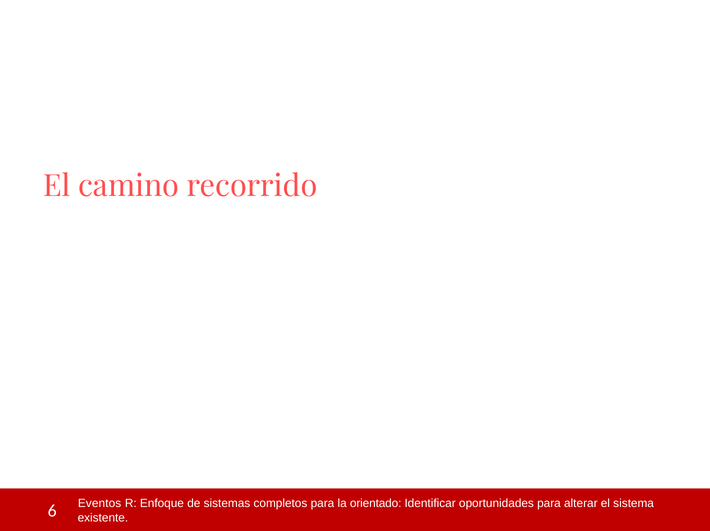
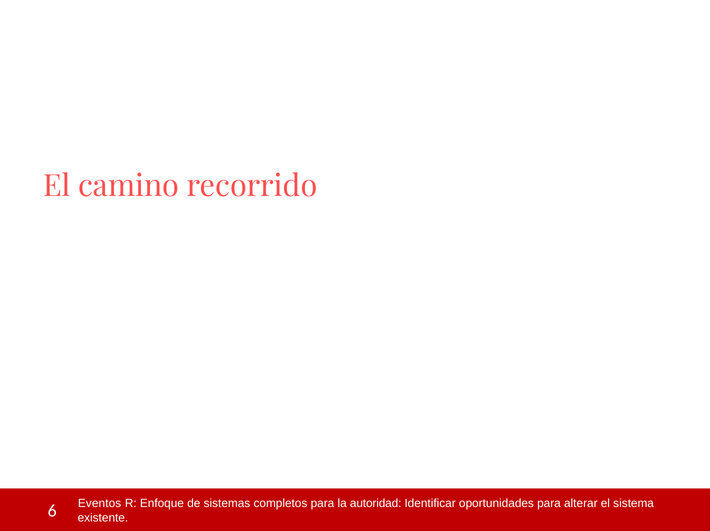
orientado: orientado -> autoridad (376, 504)
